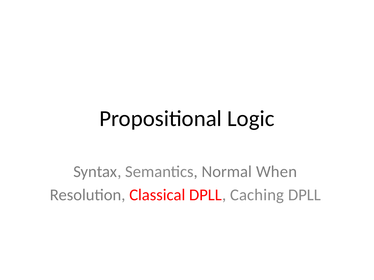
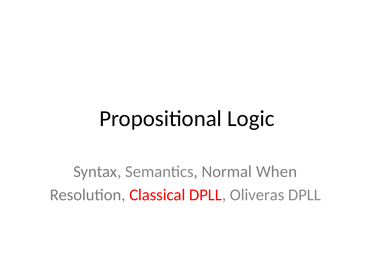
Caching: Caching -> Oliveras (257, 195)
